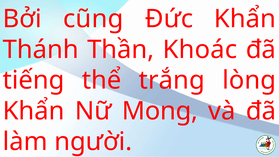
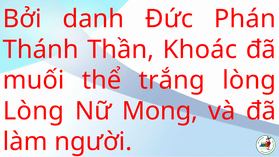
cũng: cũng -> danh (93, 19)
Đức Khẩn: Khẩn -> Phán (245, 19)
tiếng: tiếng -> muối (34, 80)
Khẩn: Khẩn -> Lòng (34, 111)
